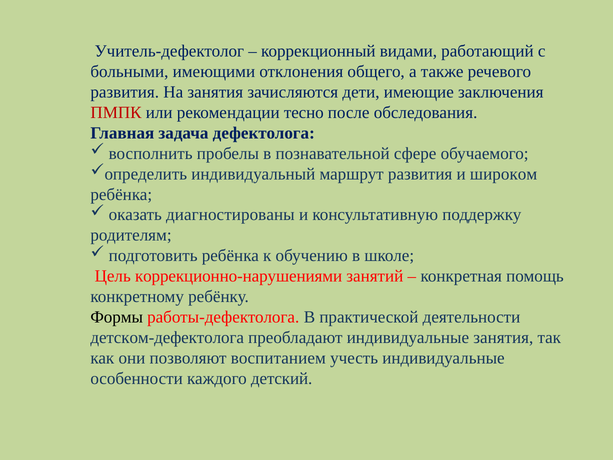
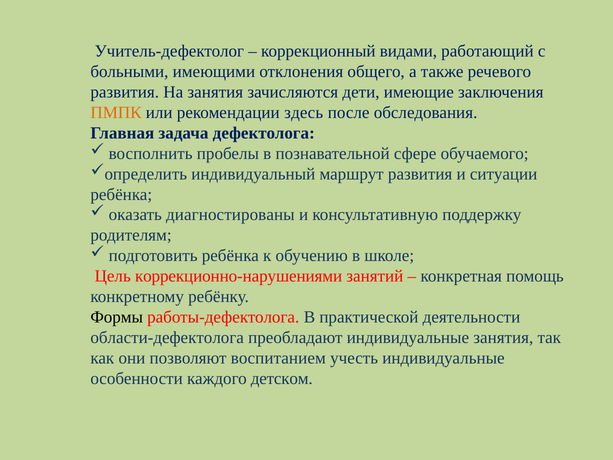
ПМПК colour: red -> orange (116, 113)
тесно: тесно -> здесь (304, 113)
широком: широком -> ситуации (504, 174)
детском-дефектолога: детском-дефектолога -> области-дефектолога (167, 337)
детский: детский -> детском (282, 378)
